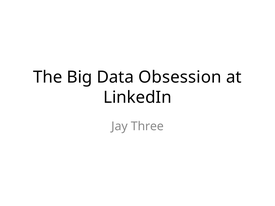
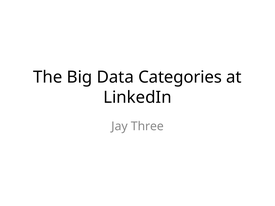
Obsession: Obsession -> Categories (180, 77)
